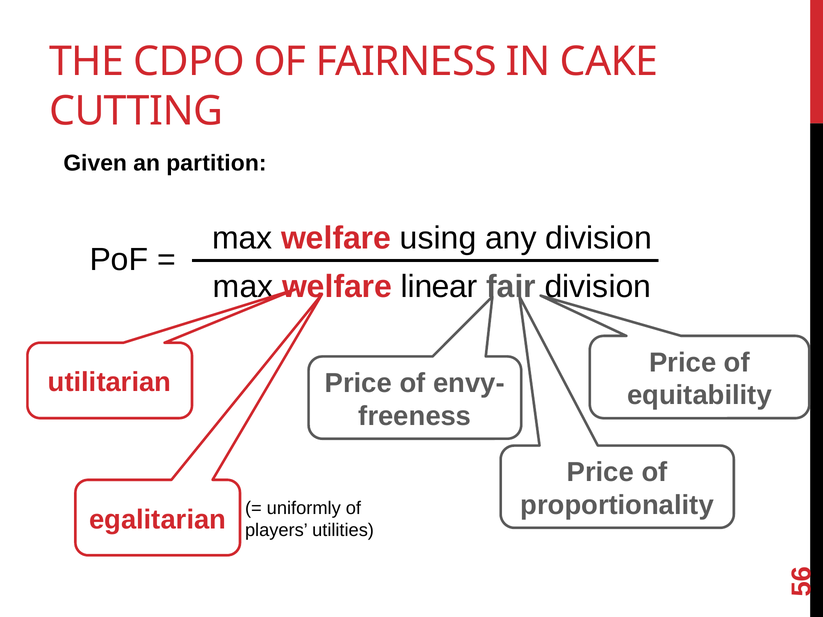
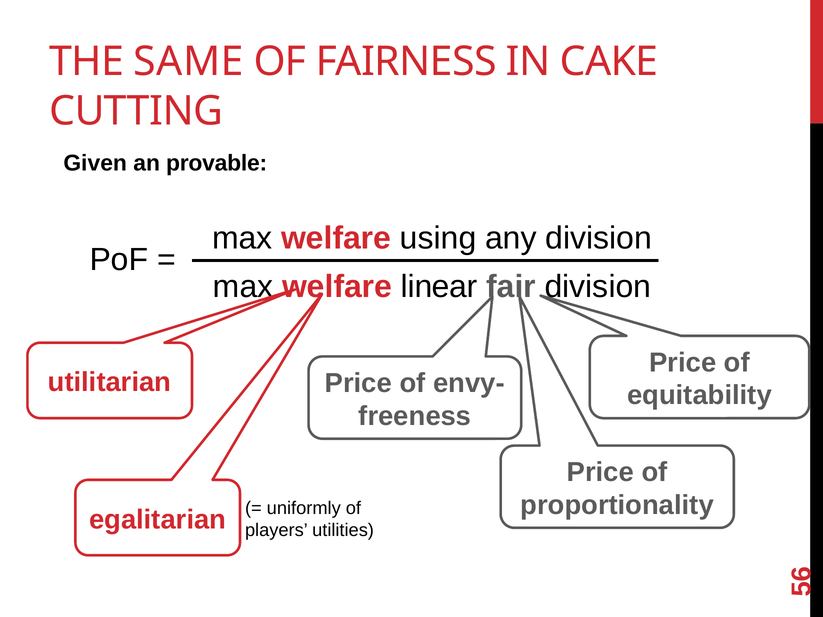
CDPO: CDPO -> SAME (189, 62)
partition: partition -> provable (217, 163)
